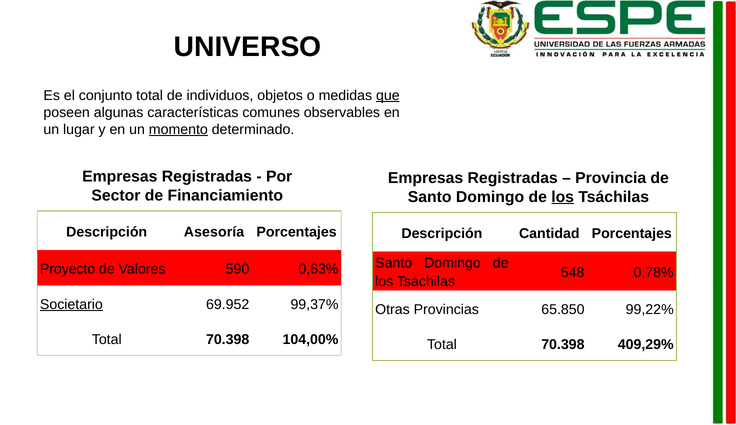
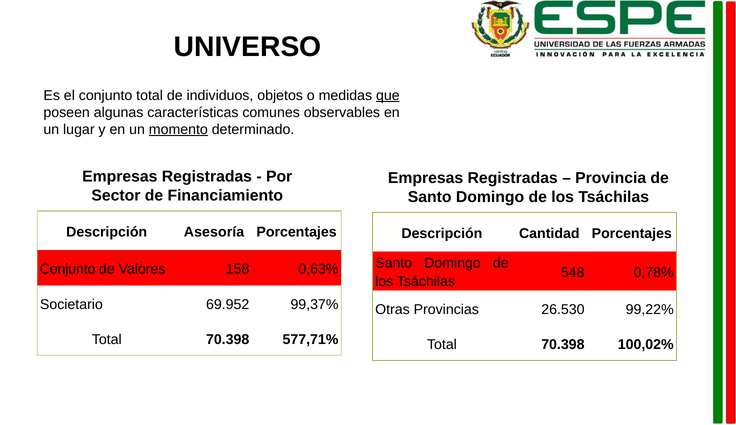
los underline: present -> none (563, 197)
Proyecto: Proyecto -> Conjunto (68, 269)
590: 590 -> 158 (237, 269)
Societario underline: present -> none (71, 304)
65.850: 65.850 -> 26.530 (563, 310)
104,00%: 104,00% -> 577,71% (311, 339)
409,29%: 409,29% -> 100,02% (646, 344)
